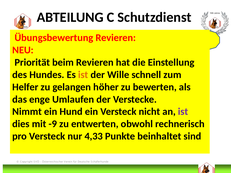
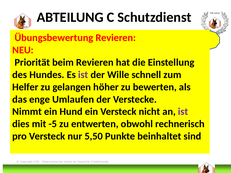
ist colour: orange -> purple (83, 75)
-9: -9 -> -5 (53, 124)
4,33: 4,33 -> 5,50 (94, 136)
